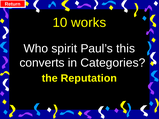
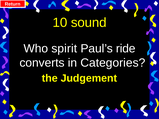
works: works -> sound (89, 23)
this: this -> ride (126, 49)
Reputation: Reputation -> Judgement (89, 78)
